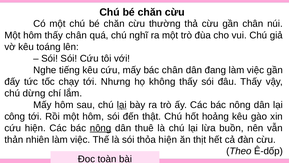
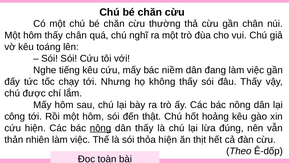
bác chân: chân -> niềm (172, 70)
dừng: dừng -> được (34, 93)
lại underline: present -> none (122, 105)
dân thuê: thuê -> thấy (144, 128)
buồn: buồn -> đúng (231, 128)
